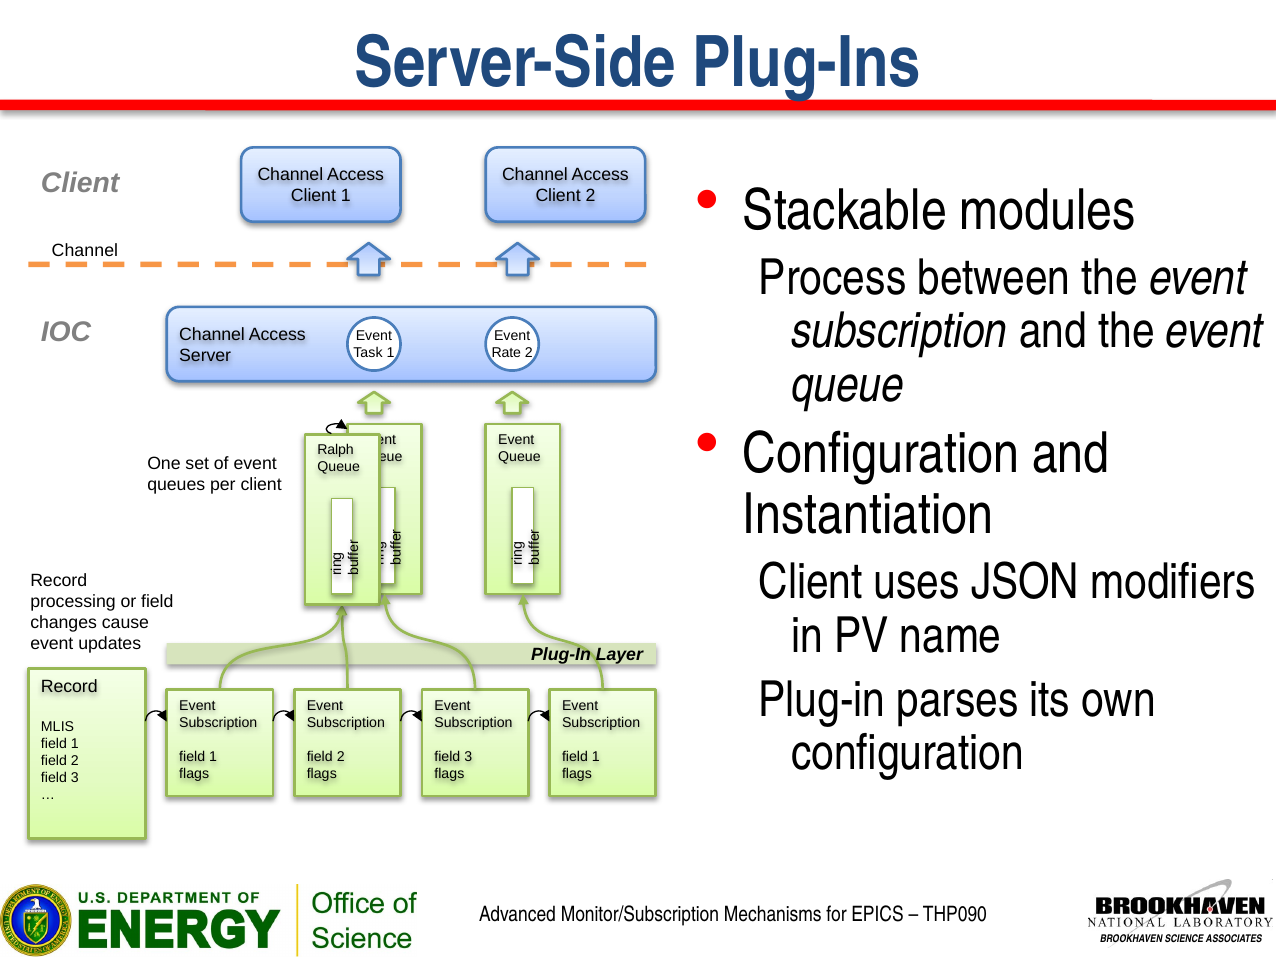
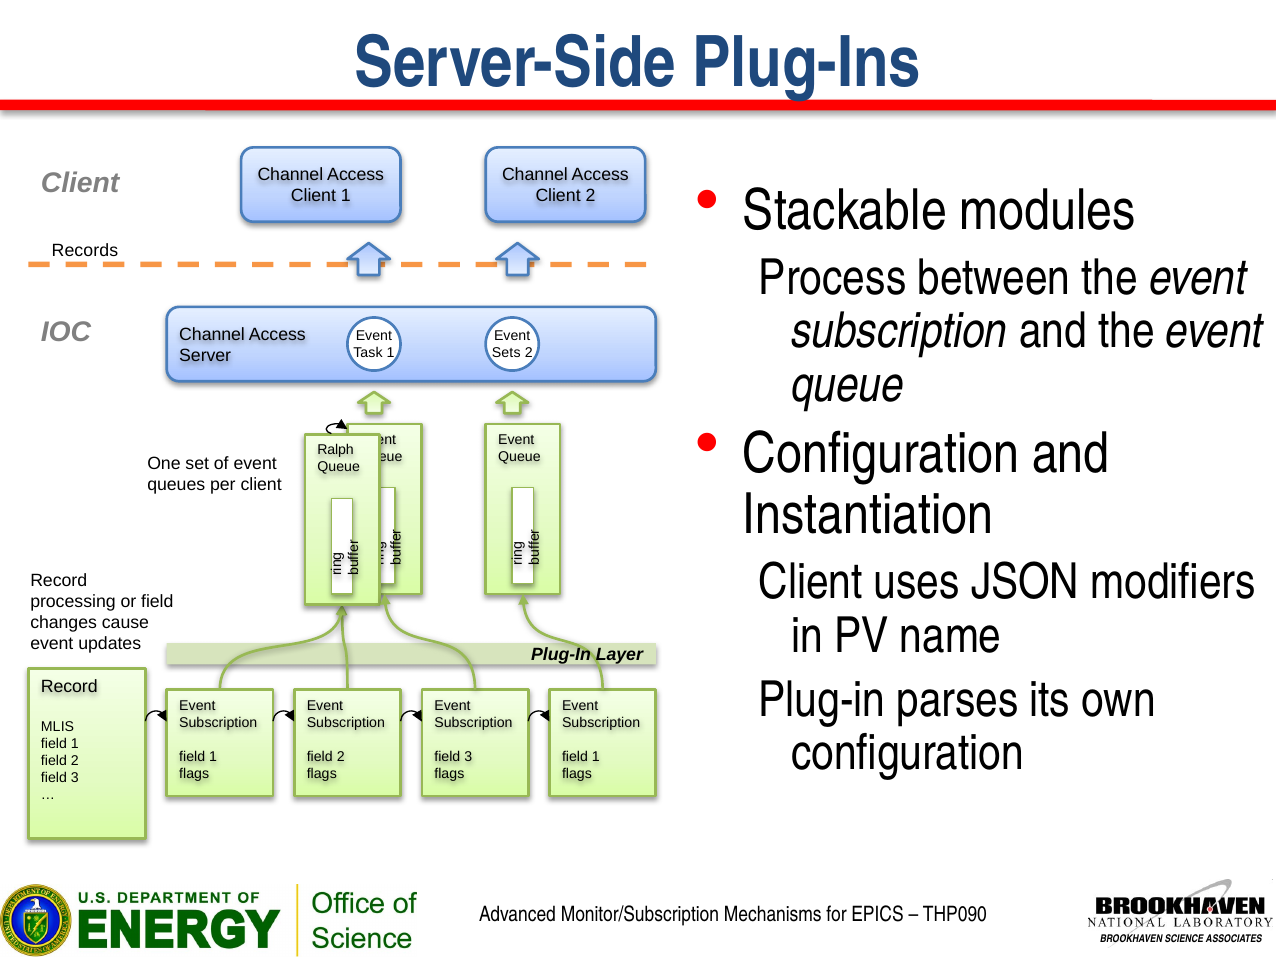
Channel: Channel -> Records (85, 251)
Rate: Rate -> Sets (506, 353)
